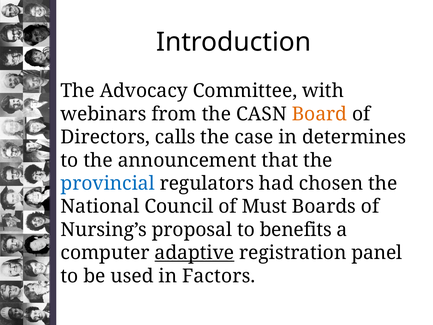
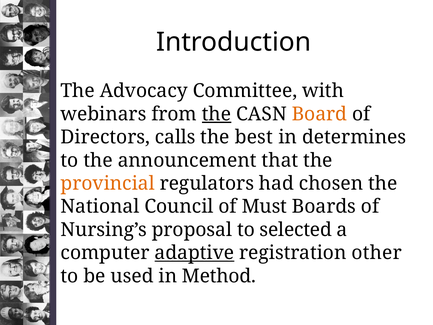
the underline: none -> present (216, 114)
case: case -> best (254, 137)
provincial colour: blue -> orange (108, 183)
benefits: benefits -> selected (296, 230)
panel: panel -> other (377, 253)
Factors: Factors -> Method (219, 276)
